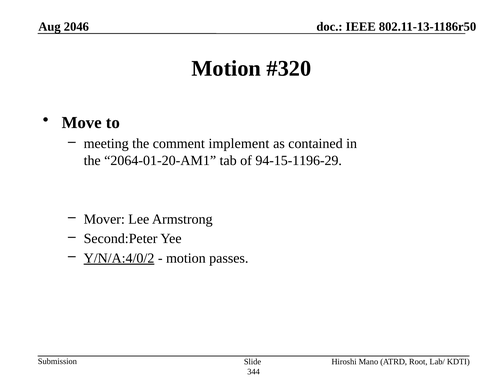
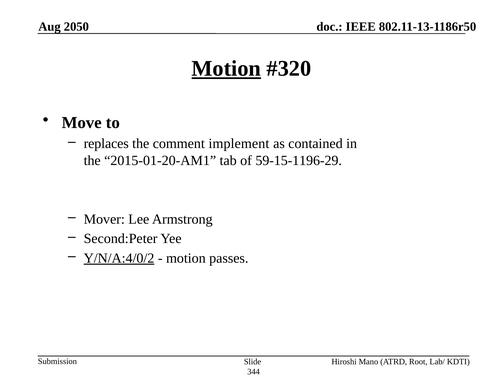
2046: 2046 -> 2050 (76, 27)
Motion underline: none -> present (226, 69)
meeting: meeting -> replaces (106, 144)
2064-01-20-AM1: 2064-01-20-AM1 -> 2015-01-20-AM1 (160, 161)
94-15-1196-29: 94-15-1196-29 -> 59-15-1196-29 (299, 161)
